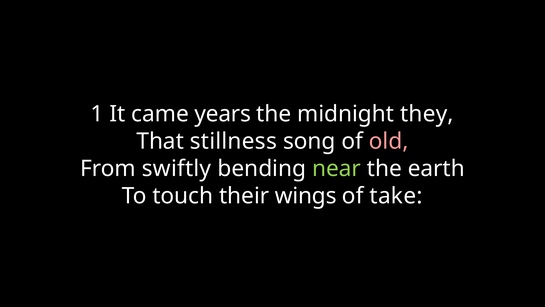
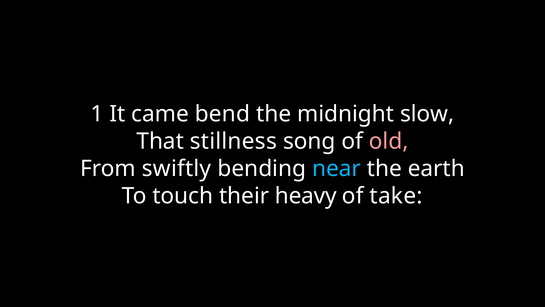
years: years -> bend (222, 114)
they: they -> slow (427, 114)
near colour: light green -> light blue (336, 168)
wings: wings -> heavy (306, 196)
